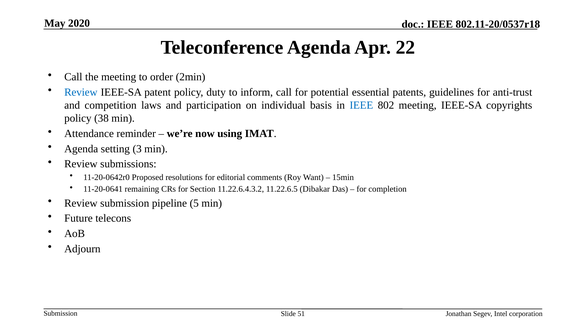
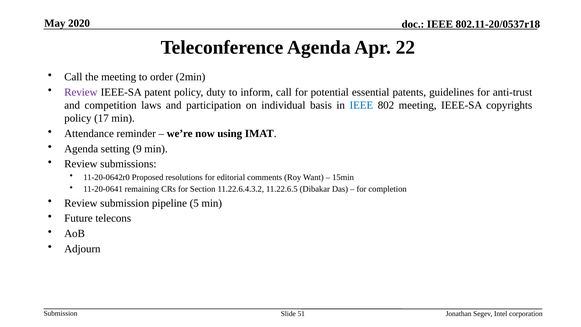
Review colour: blue -> purple (81, 92)
38: 38 -> 17 (101, 118)
3: 3 -> 9 (137, 149)
